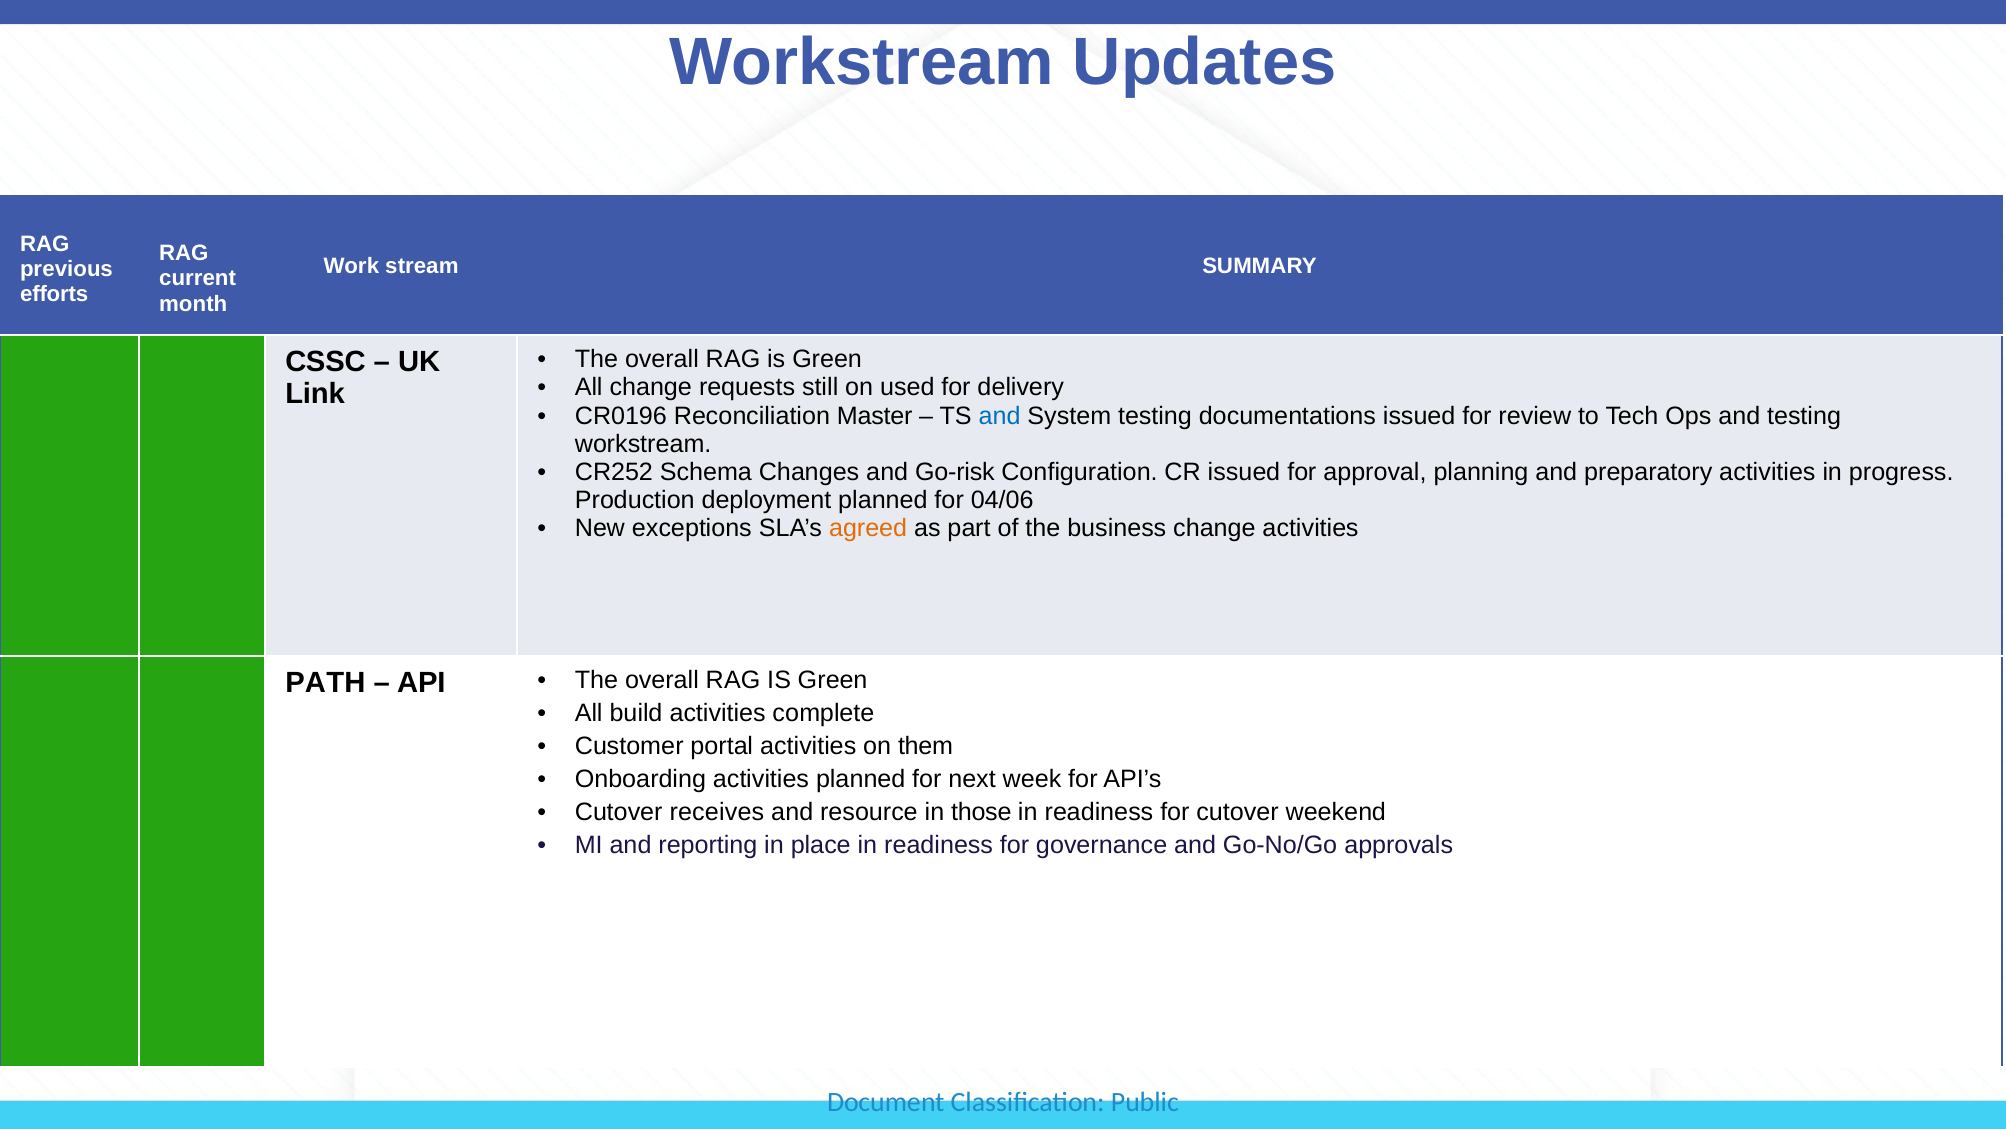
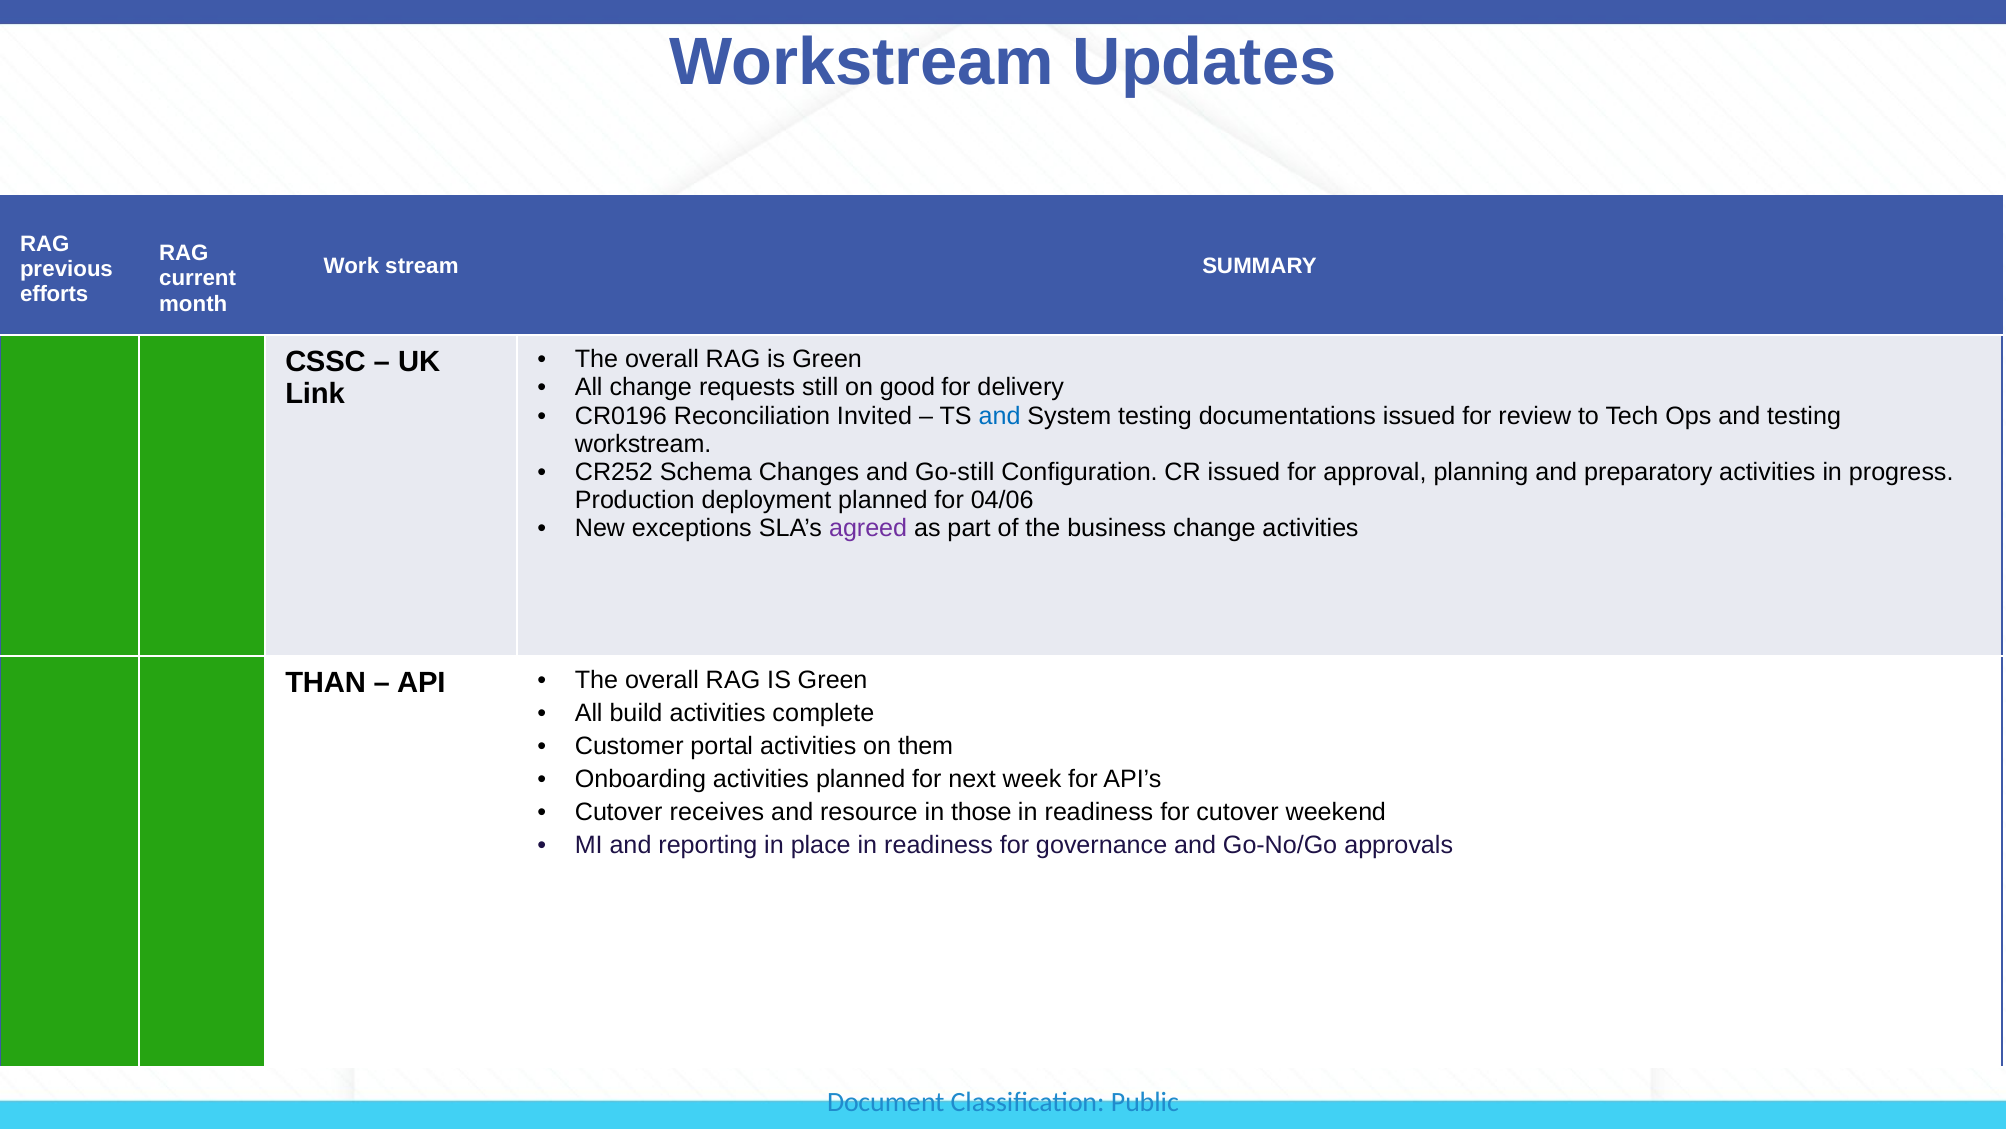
used: used -> good (907, 387)
Master: Master -> Invited (875, 416)
Go-risk: Go-risk -> Go-still (955, 472)
agreed colour: orange -> purple (868, 528)
PATH: PATH -> THAN (326, 682)
